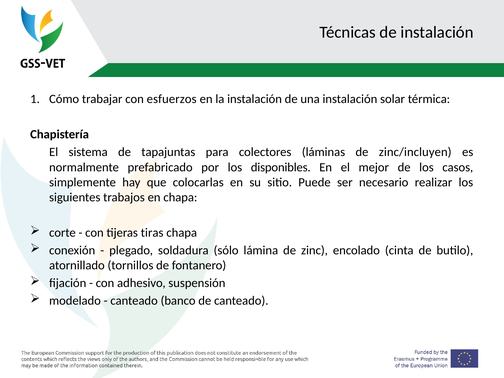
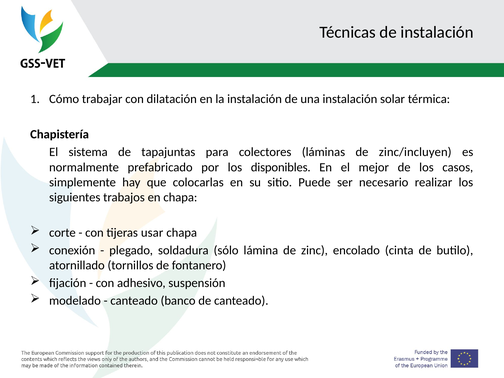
esfuerzos: esfuerzos -> dilatación (172, 99)
tiras: tiras -> usar (152, 233)
